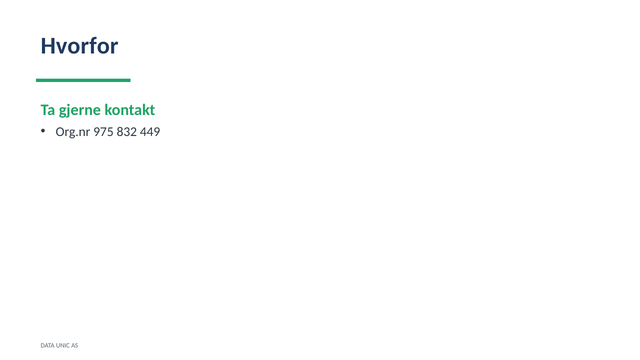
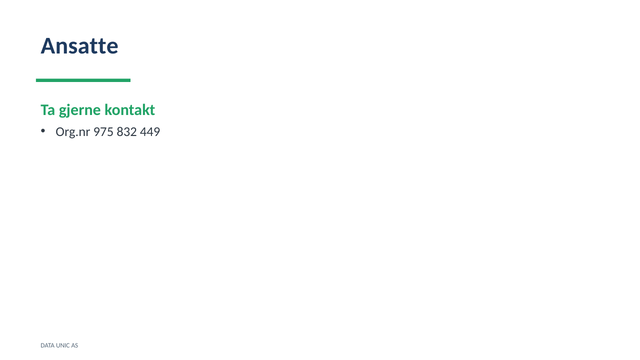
Hvorfor: Hvorfor -> Ansatte (80, 46)
